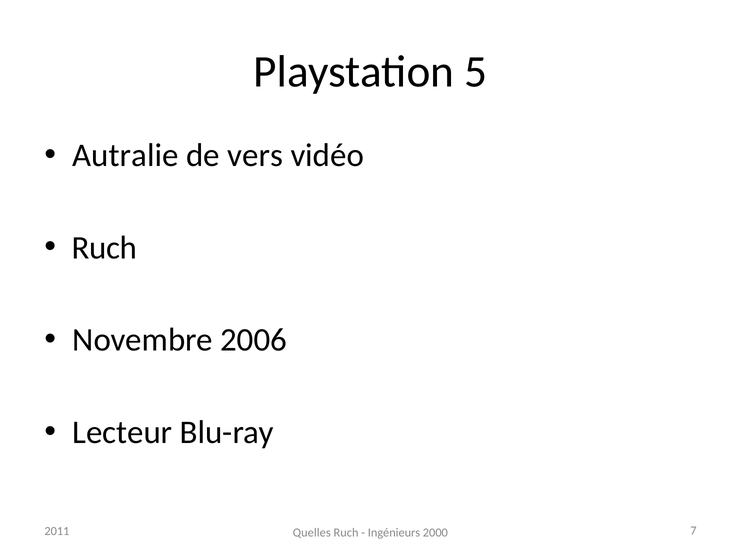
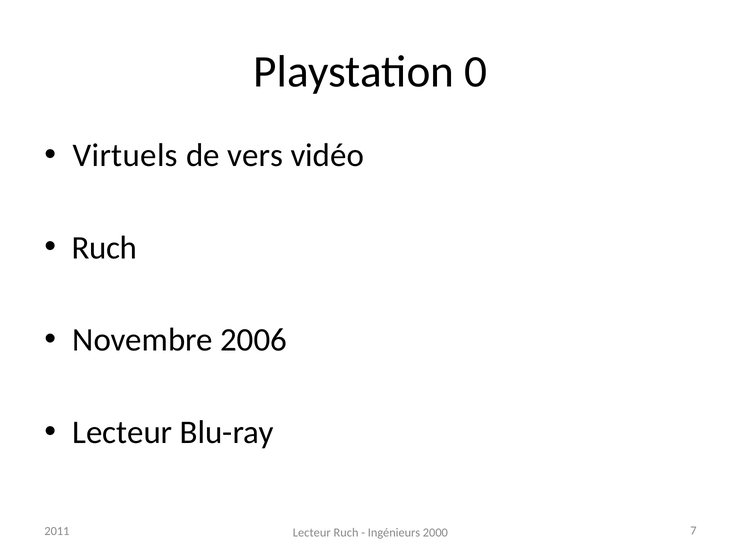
5: 5 -> 0 (476, 72)
Autralie: Autralie -> Virtuels (125, 155)
2011 Quelles: Quelles -> Lecteur (312, 532)
